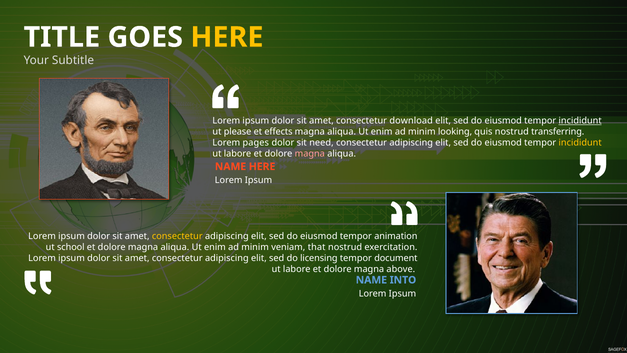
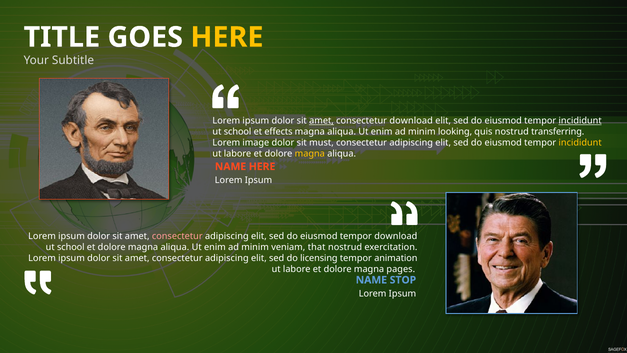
amet underline: none -> present (321, 121)
please: please -> school (238, 131)
pages: pages -> image (256, 142)
need: need -> must (321, 142)
magna colour: pink -> yellow (310, 153)
consectetur colour: yellow -> pink (177, 236)
tempor animation: animation -> download (396, 236)
document: document -> animation (396, 258)
above: above -> pages (401, 269)
INTO: INTO -> STOP (403, 280)
